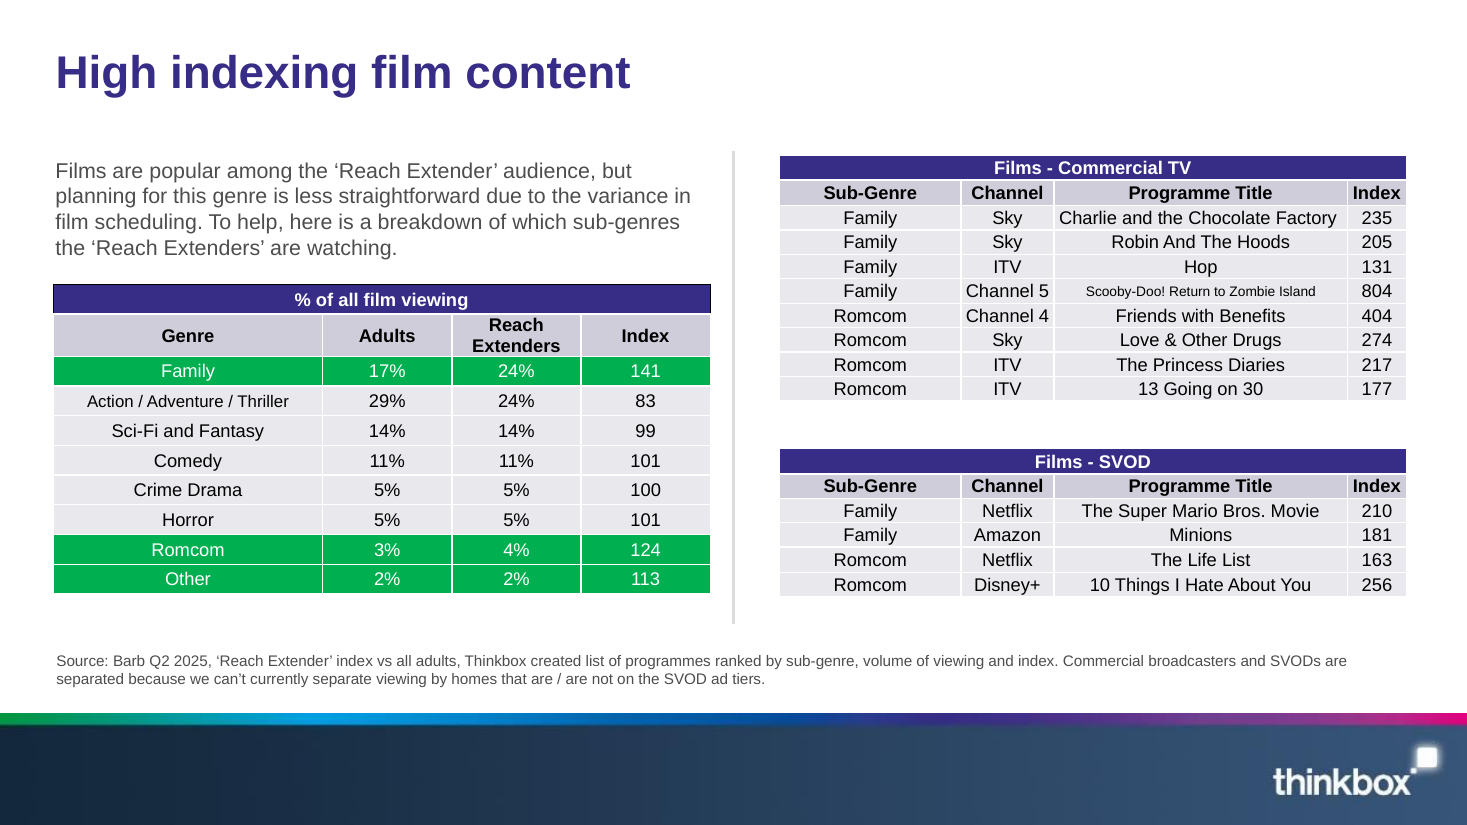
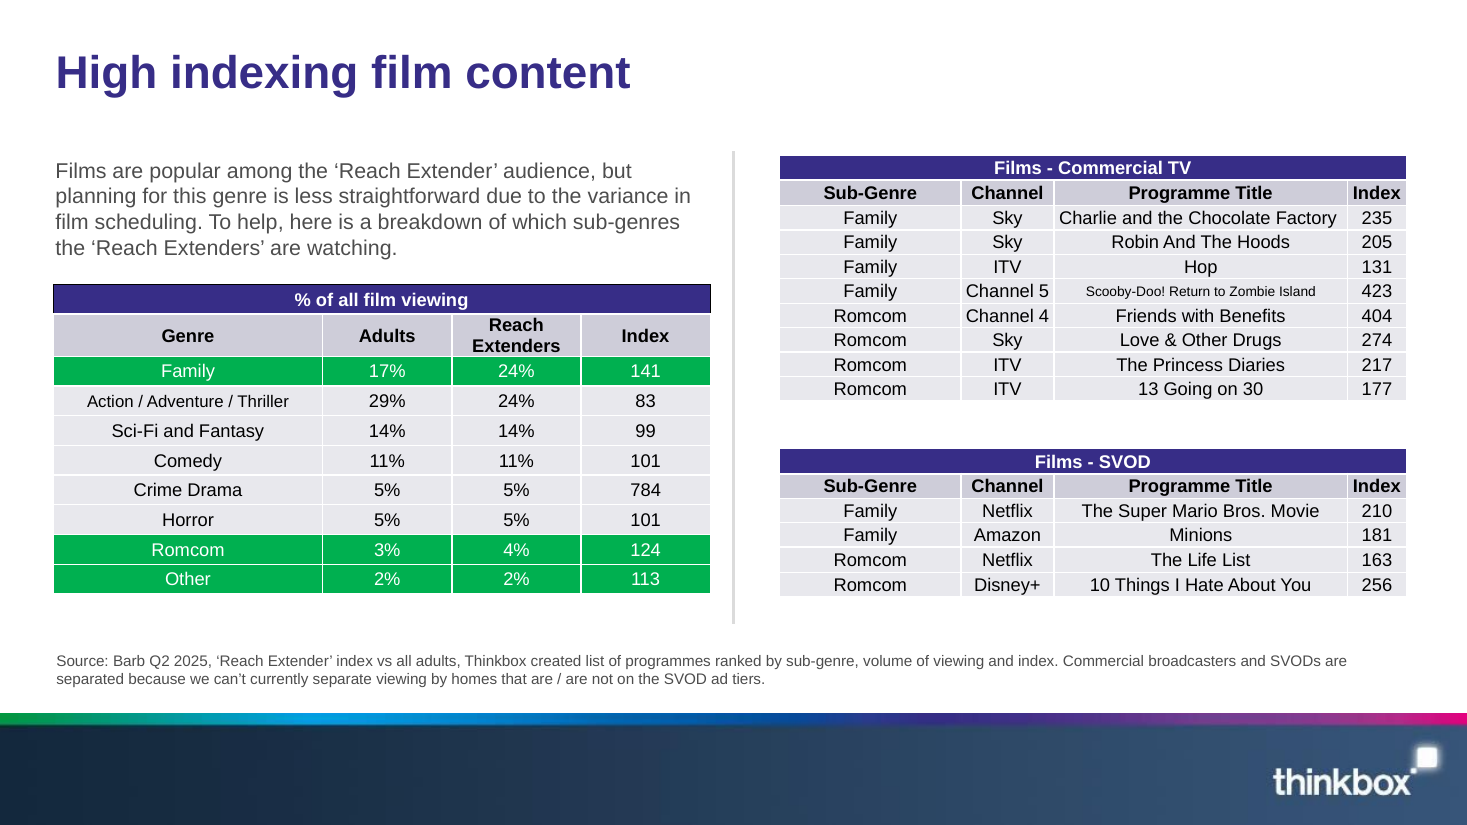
804: 804 -> 423 (1377, 292)
100: 100 -> 784 (646, 491)
